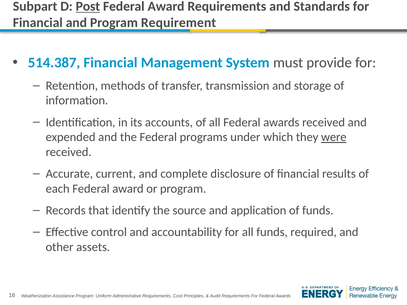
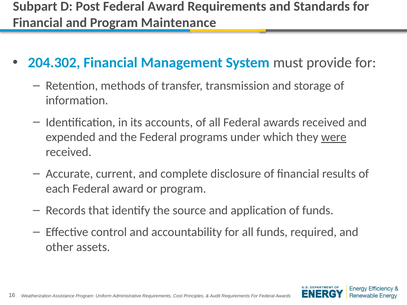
Post underline: present -> none (88, 6)
Requirement: Requirement -> Maintenance (179, 23)
514.387: 514.387 -> 204.302 (54, 63)
